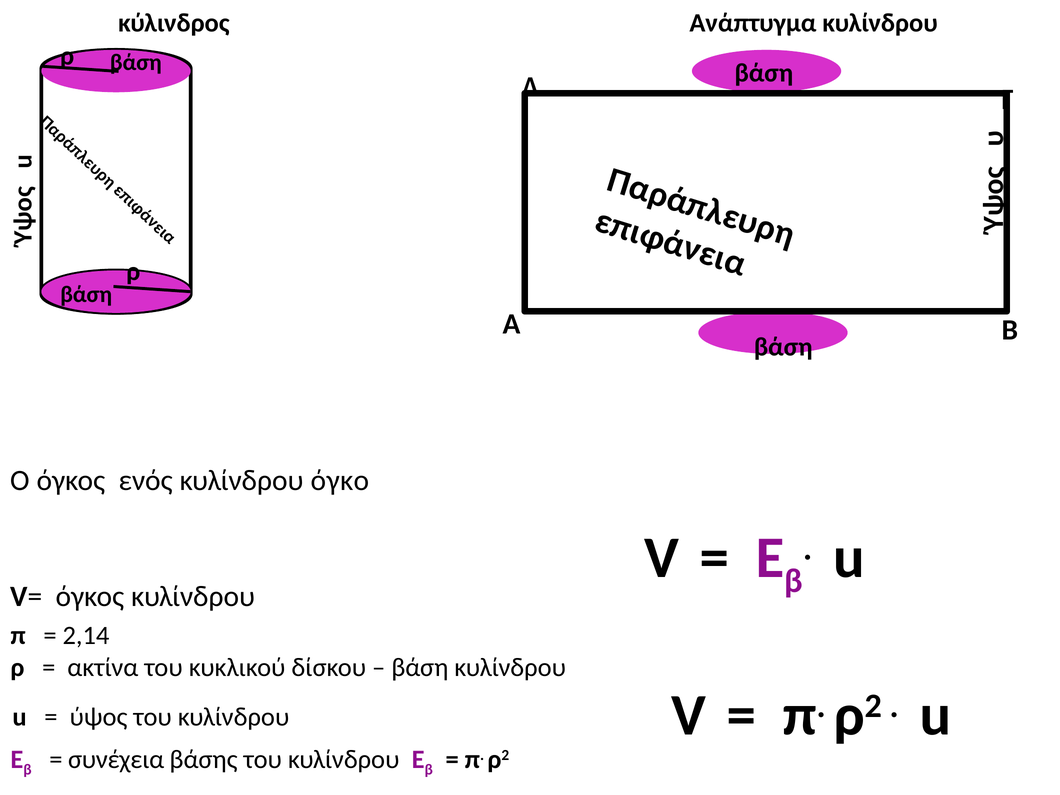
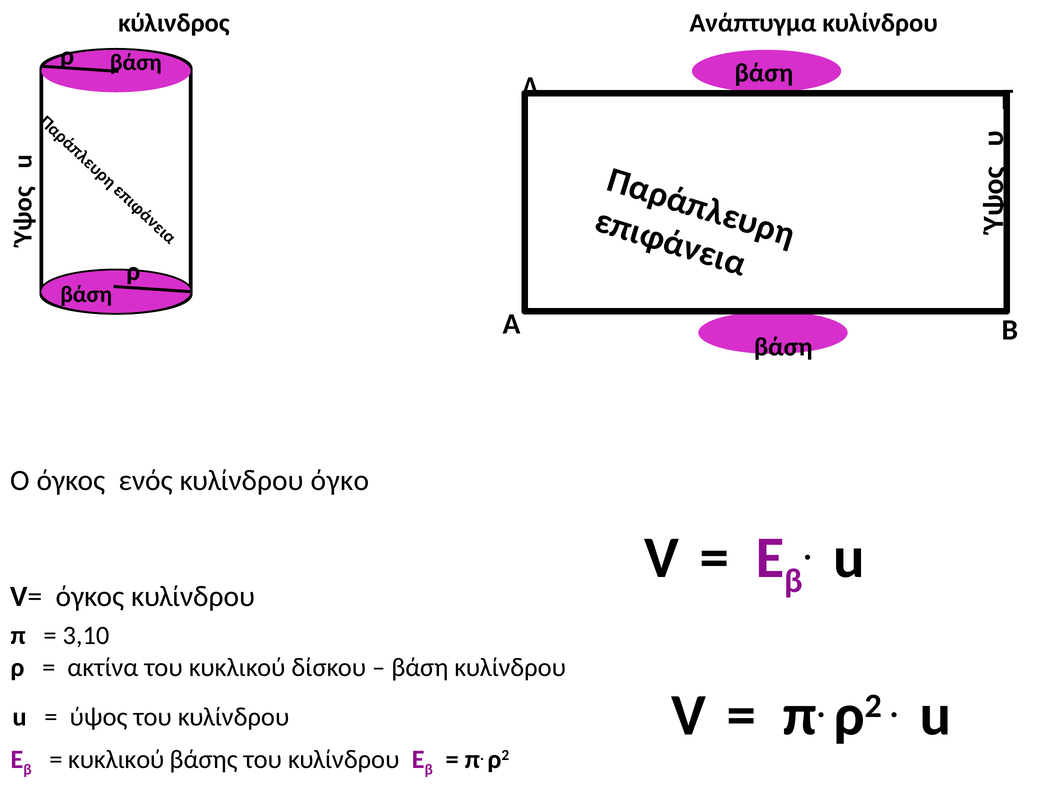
2,14: 2,14 -> 3,10 (86, 636)
συνέχεια: συνέχεια -> κυκλικού (116, 760)
